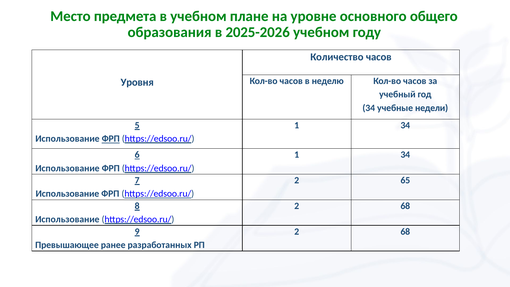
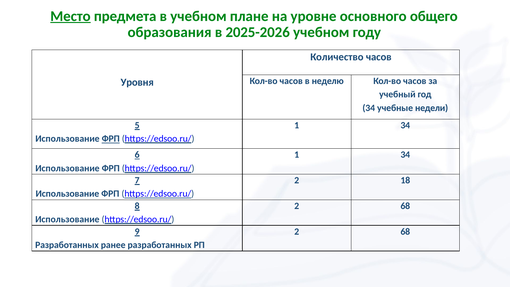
Место underline: none -> present (70, 16)
65: 65 -> 18 (405, 180)
Превышающее: Превышающее -> Разработанных (67, 245)
